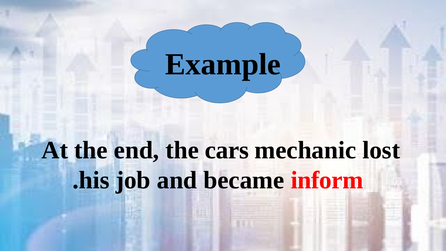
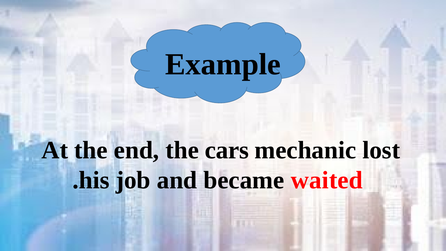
inform: inform -> waited (327, 180)
